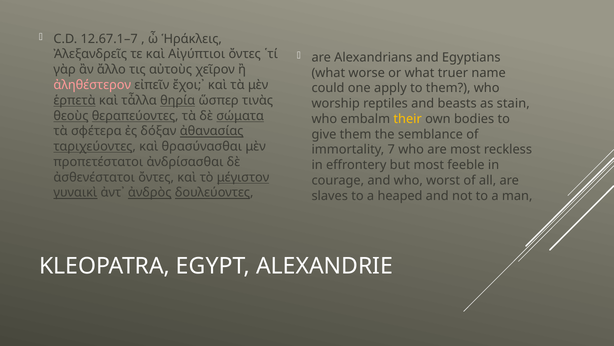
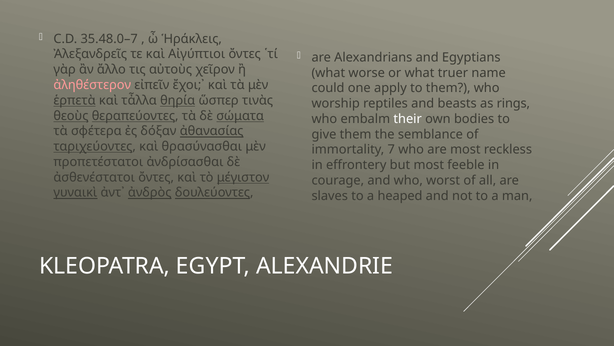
12.67.1–7: 12.67.1–7 -> 35.48.0–7 (109, 39)
stain: stain -> rings (513, 103)
their colour: yellow -> white (408, 119)
